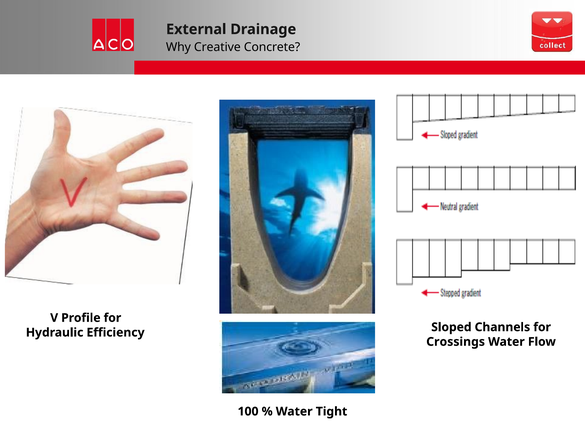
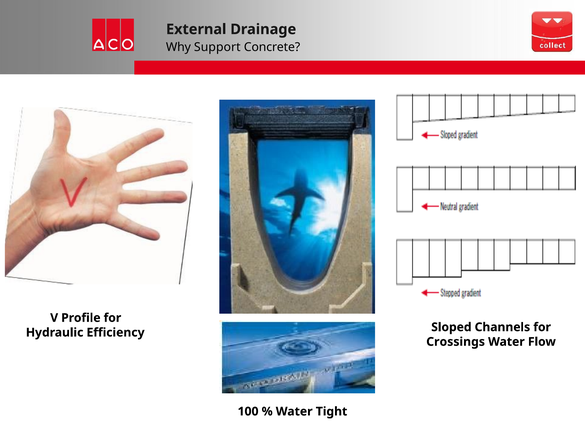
Creative: Creative -> Support (217, 47)
